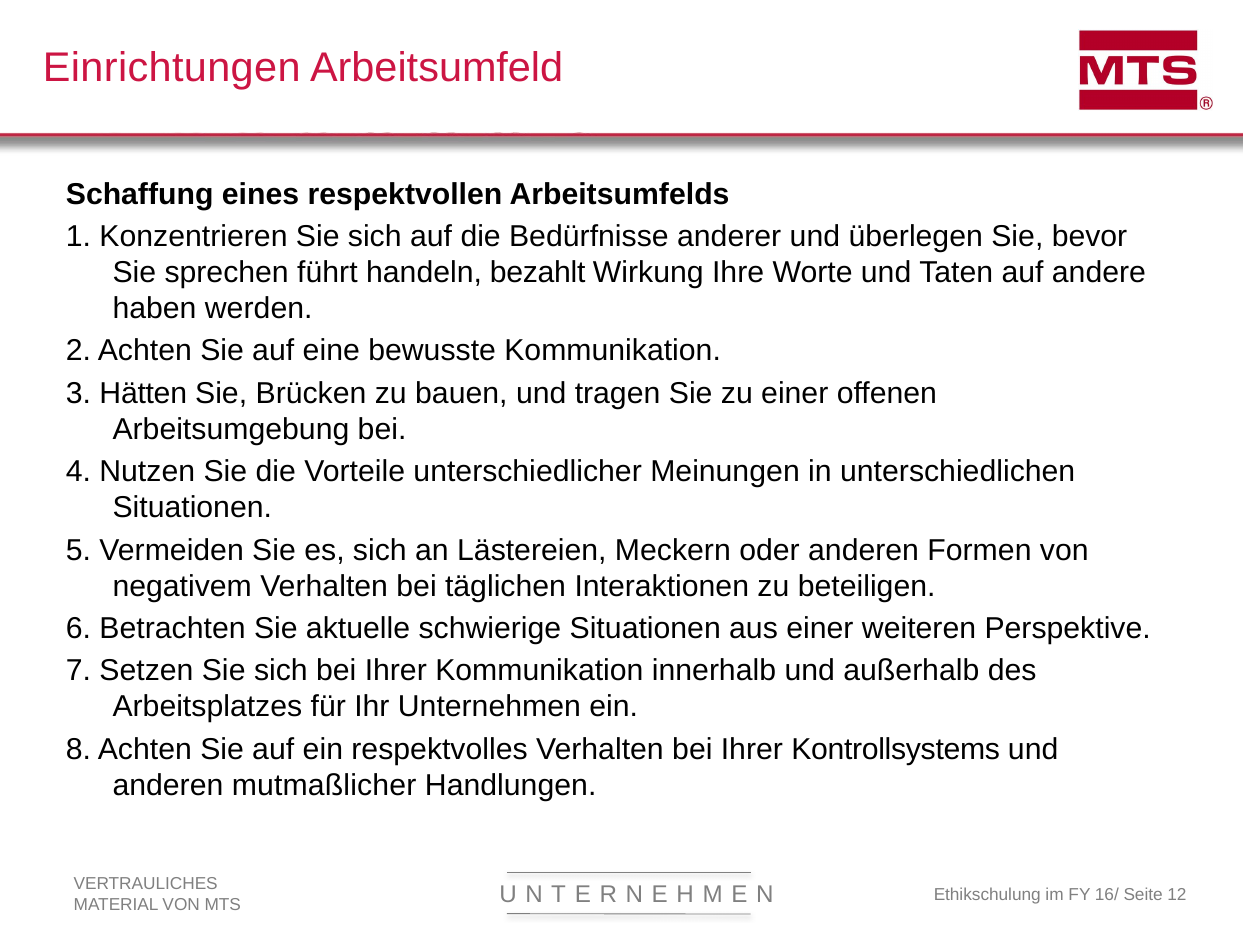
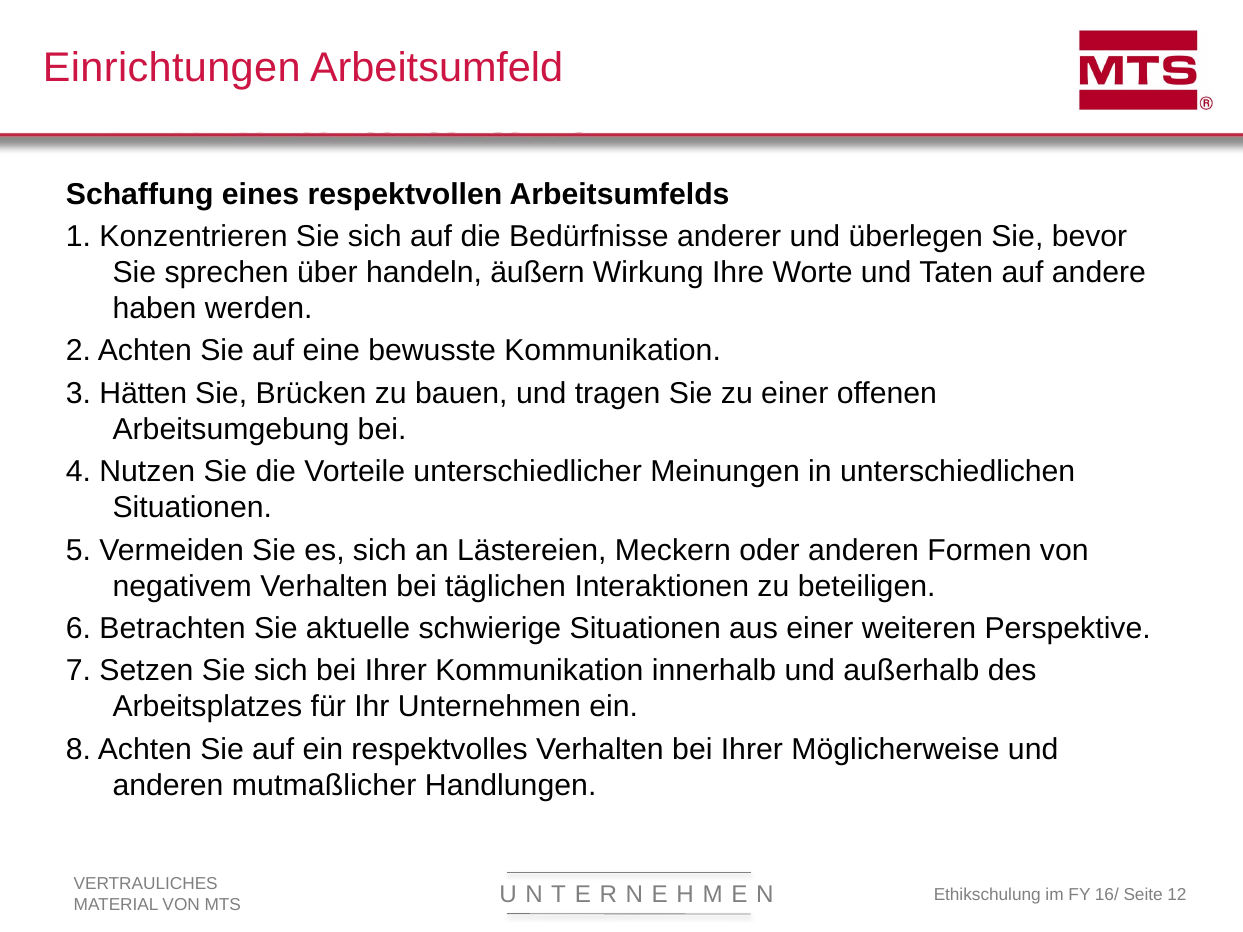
führt: führt -> über (327, 273)
bezahlt: bezahlt -> äußern (538, 273)
Kontrollsystems: Kontrollsystems -> Möglicherweise (895, 749)
